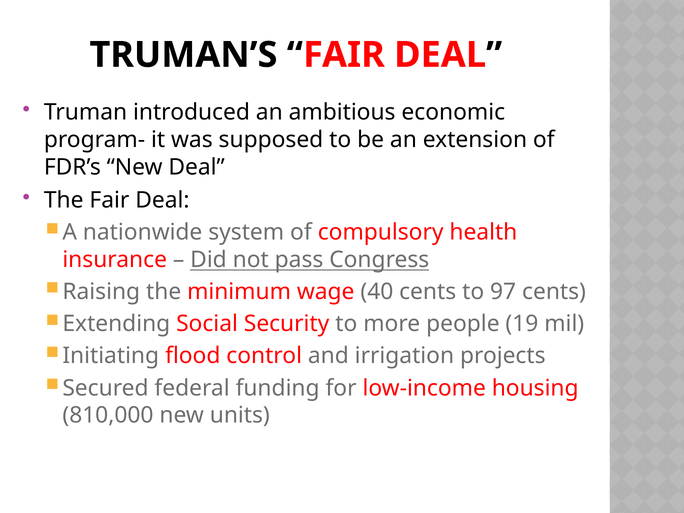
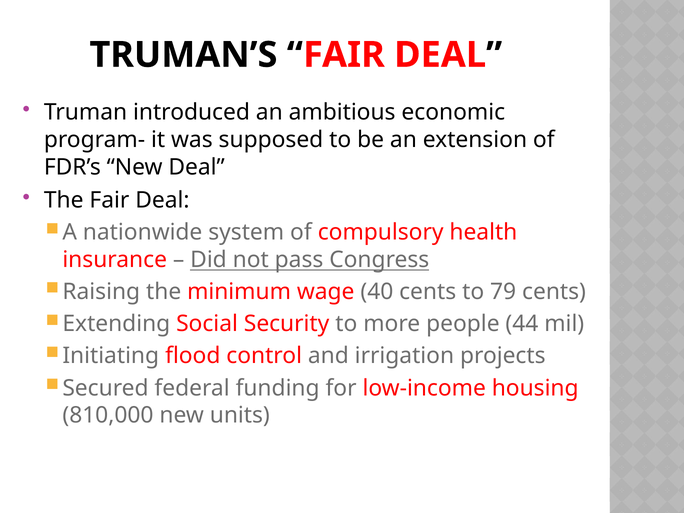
97: 97 -> 79 (503, 292)
19: 19 -> 44 (522, 324)
